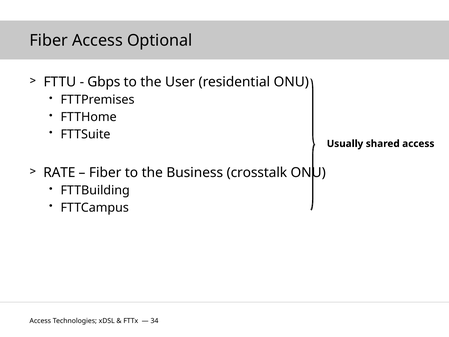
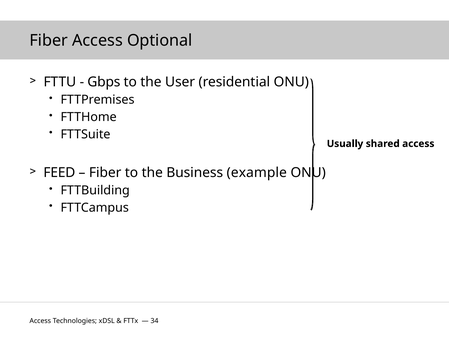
RATE: RATE -> FEED (59, 172)
crosstalk: crosstalk -> example (257, 172)
